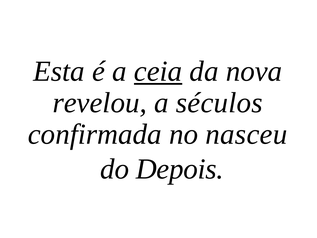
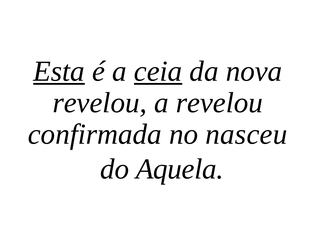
Esta underline: none -> present (59, 71)
a séculos: séculos -> revelou (219, 103)
Depois: Depois -> Aquela (180, 169)
